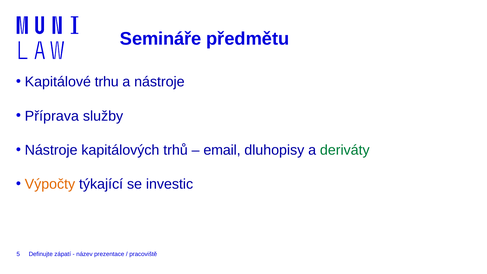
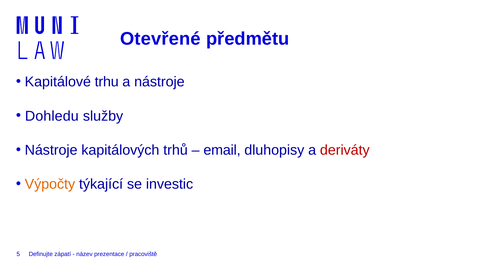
Semináře: Semináře -> Otevřené (160, 39)
Příprava: Příprava -> Dohledu (52, 116)
deriváty colour: green -> red (345, 150)
